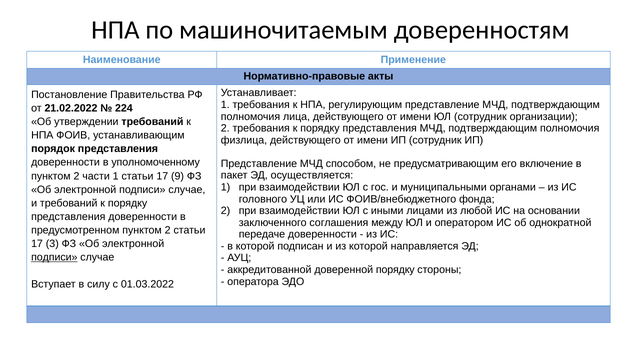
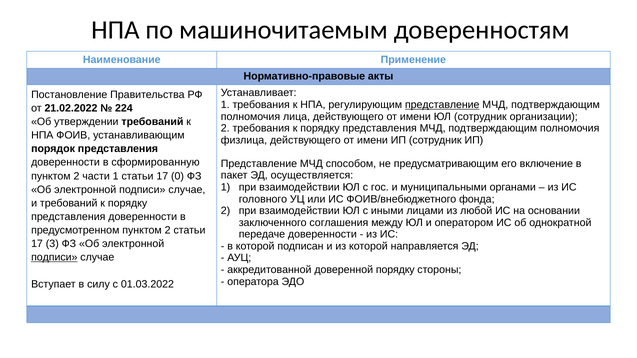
представление underline: none -> present (442, 105)
уполномоченному: уполномоченному -> сформированную (156, 163)
9: 9 -> 0 (178, 176)
